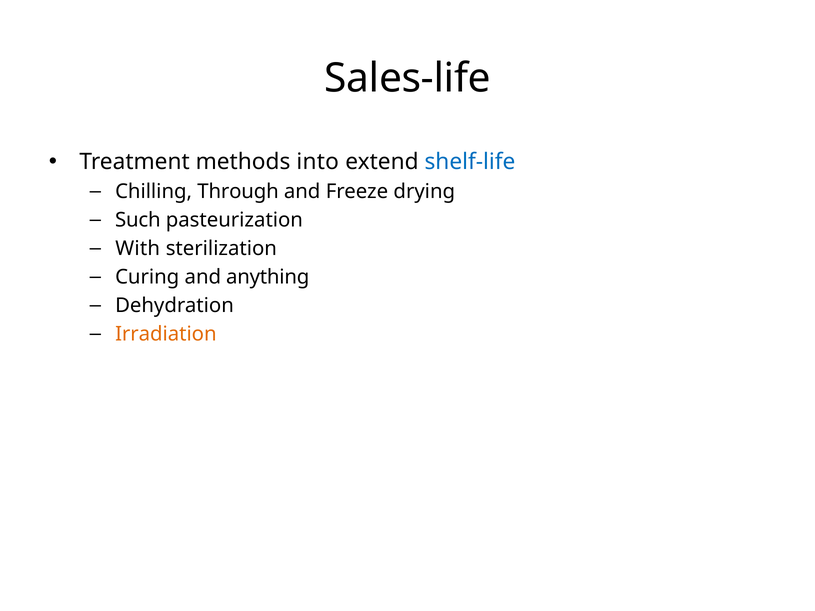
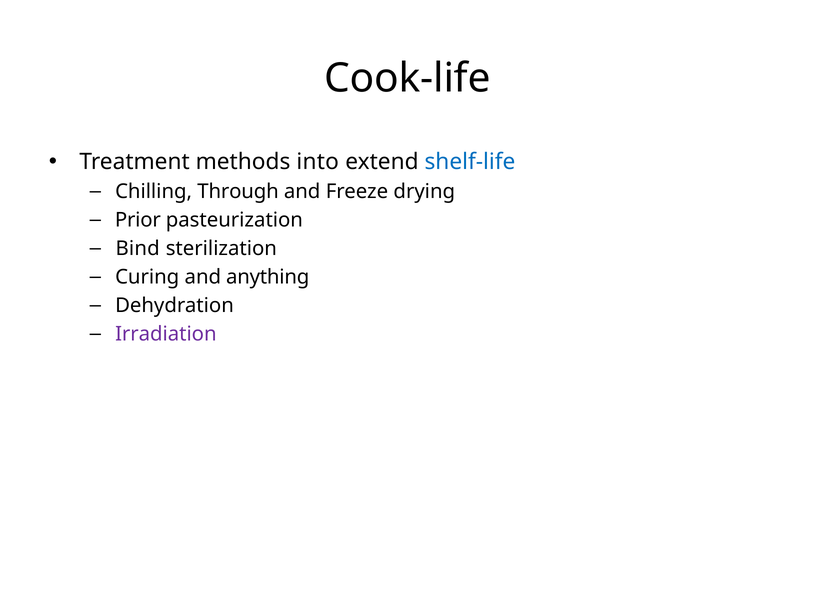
Sales-life: Sales-life -> Cook-life (408, 78)
Such: Such -> Prior (138, 220)
With: With -> Bind (138, 249)
Irradiation colour: orange -> purple (166, 334)
